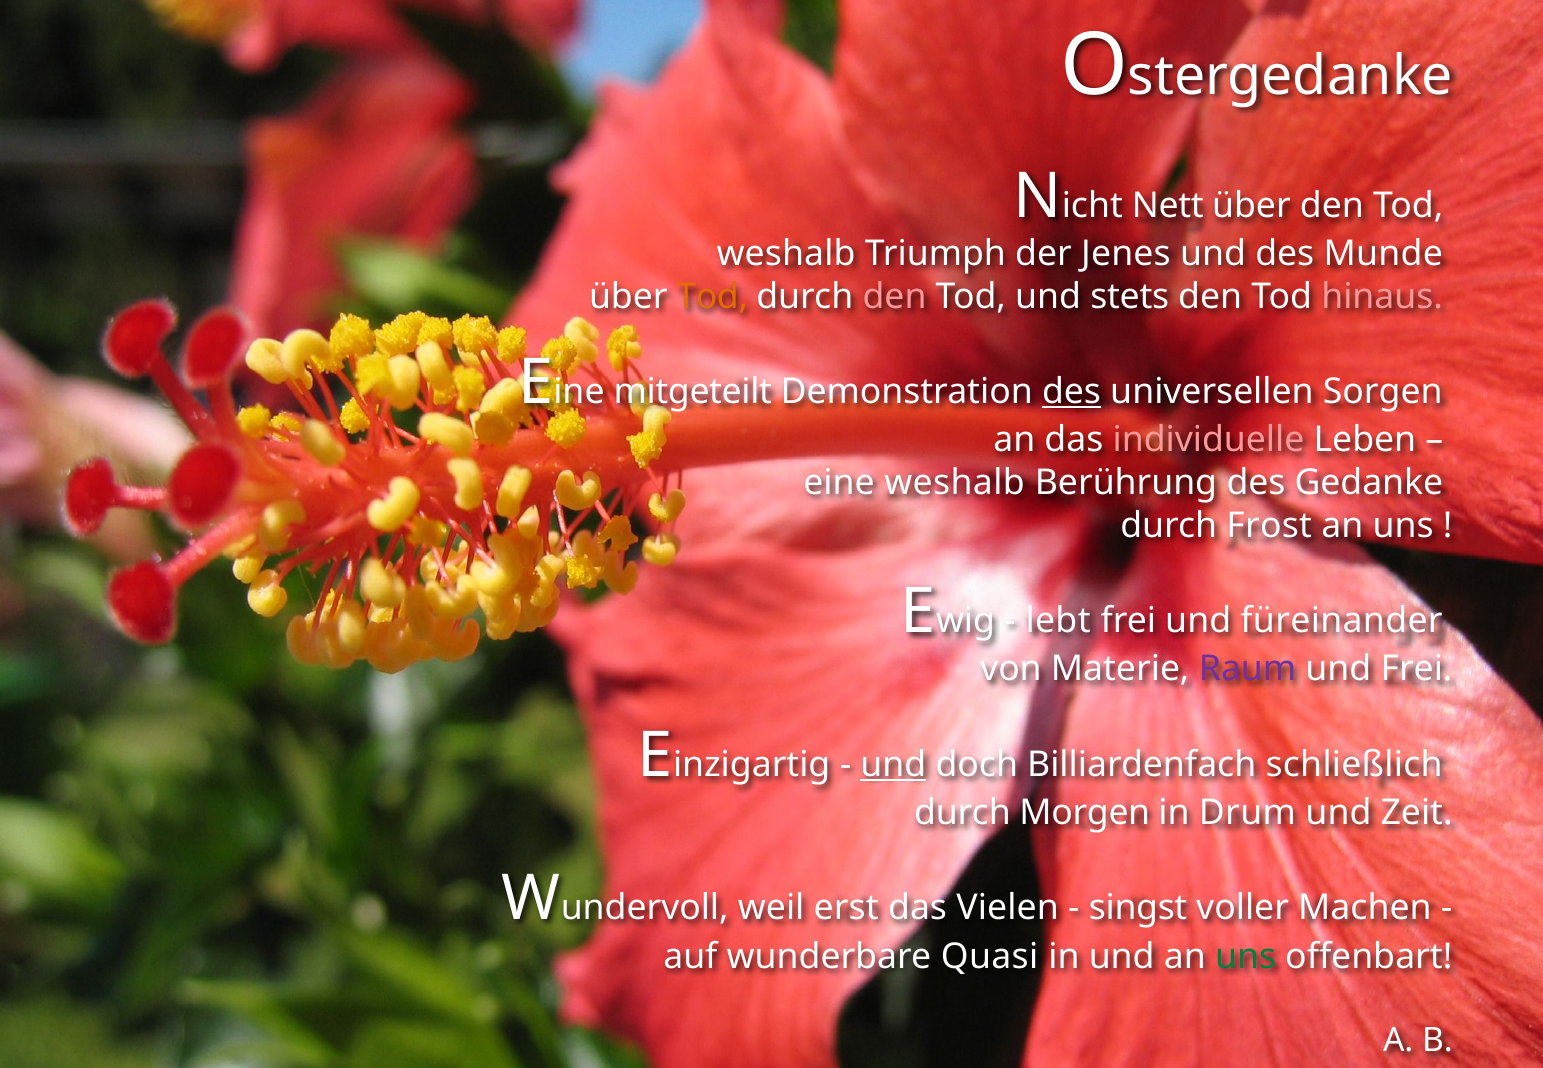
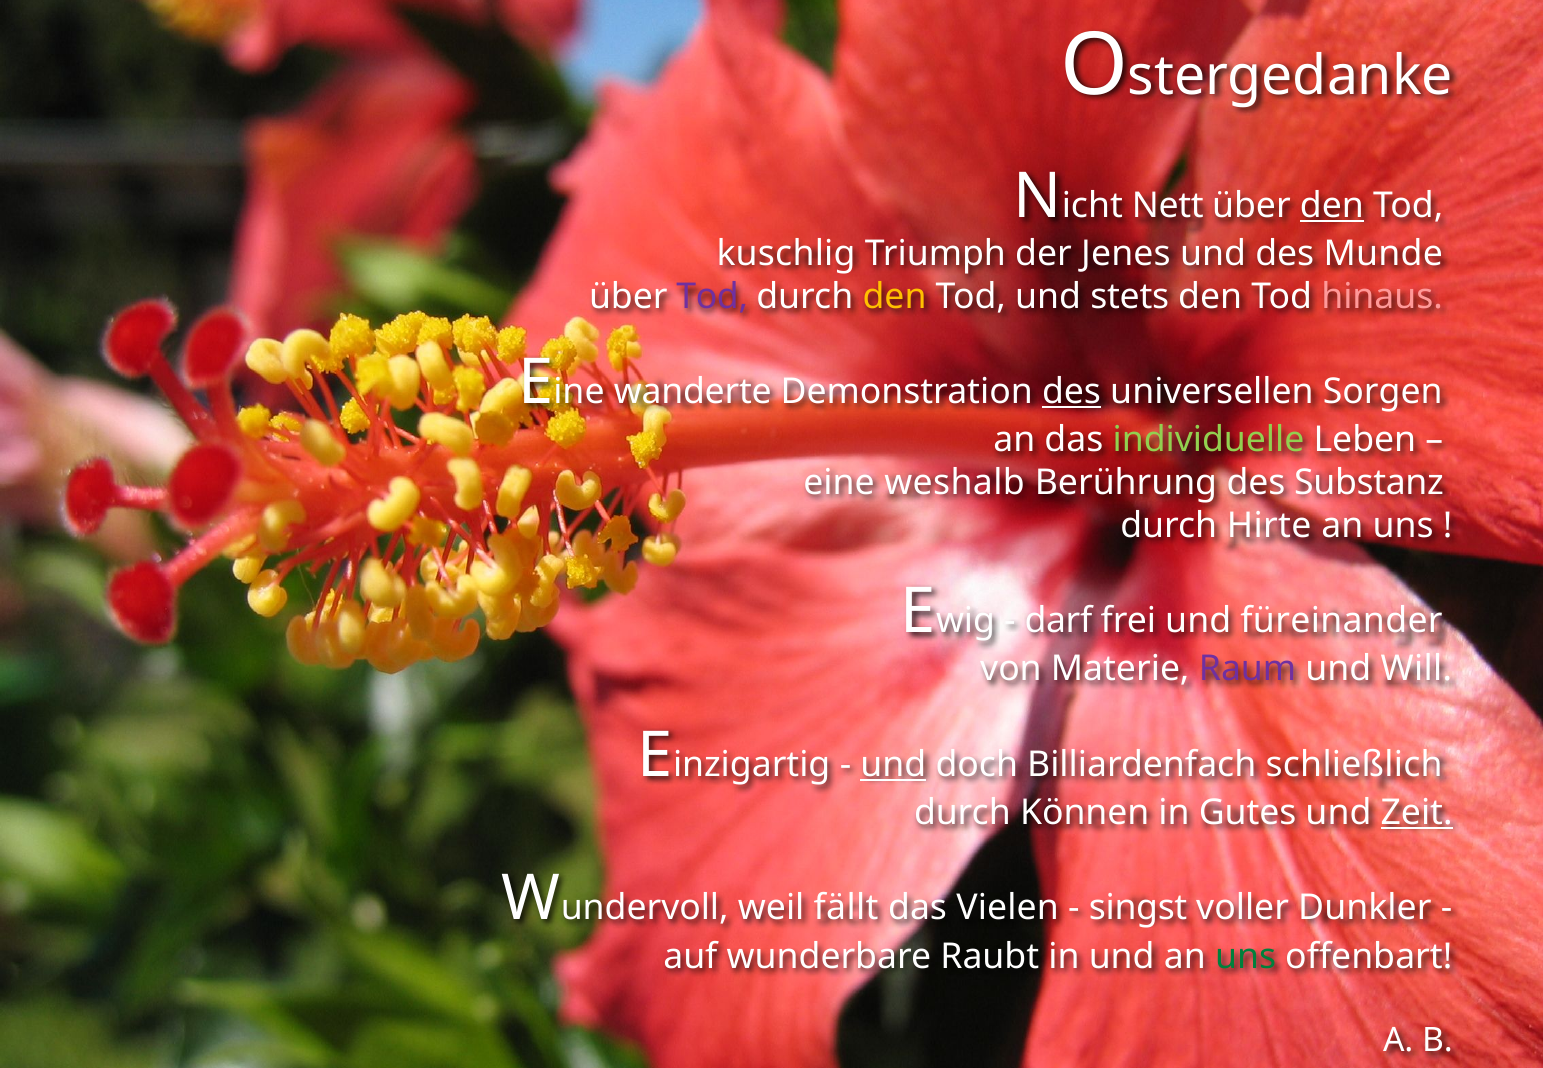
den underline: none -> present (1332, 206)
weshalb: weshalb -> kuschlig (786, 254)
Tod colour: orange -> purple (712, 297)
den colour: pink -> yellow (895, 297)
mitgeteilt: mitgeteilt -> wanderte (693, 392)
individuelle colour: pink -> light green (1209, 440)
Gedanke: Gedanke -> Substanz (1369, 483)
Frost: Frost -> Hirte (1269, 526)
lebt: lebt -> darf (1058, 621)
und Frei: Frei -> Will (1416, 669)
Morgen: Morgen -> Können (1085, 813)
Drum: Drum -> Gutes (1248, 813)
Zeit underline: none -> present (1417, 813)
erst: erst -> fällt (846, 908)
Machen: Machen -> Dunkler (1365, 908)
Quasi: Quasi -> Raubt (990, 957)
